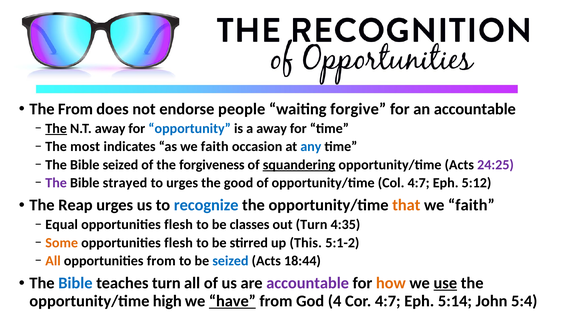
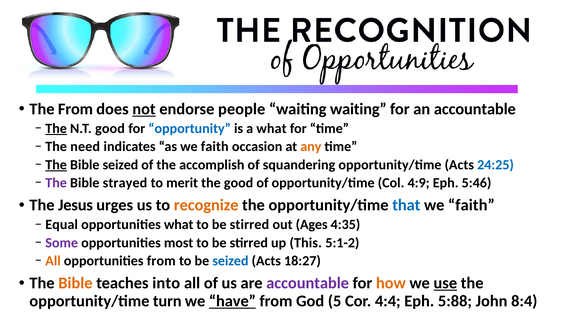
not underline: none -> present (144, 109)
waiting forgive: forgive -> waiting (358, 109)
N.T away: away -> good (110, 128)
a away: away -> what (271, 128)
most: most -> need (85, 146)
any colour: blue -> orange (311, 146)
The underline: none -> present (56, 165)
forgiveness: forgiveness -> accomplish (212, 165)
squandering underline: present -> none (299, 165)
24:25 colour: purple -> blue (496, 165)
to urges: urges -> merit (182, 183)
Col 4:7: 4:7 -> 4:9 (419, 183)
5:12: 5:12 -> 5:46 (477, 183)
Reap: Reap -> Jesus (75, 205)
recognize colour: blue -> orange (206, 205)
that colour: orange -> blue (406, 205)
flesh: flesh -> what (179, 224)
classes: classes -> stirred (249, 224)
out Turn: Turn -> Ages (312, 224)
Some colour: orange -> purple (62, 243)
flesh: flesh -> most (179, 243)
18:44: 18:44 -> 18:27 (302, 261)
Bible colour: blue -> orange (75, 283)
teaches turn: turn -> into (166, 283)
high: high -> turn (167, 301)
4: 4 -> 5 (335, 301)
Cor 4:7: 4:7 -> 4:4 (388, 301)
5:14: 5:14 -> 5:88 (455, 301)
5:4: 5:4 -> 8:4 (524, 301)
